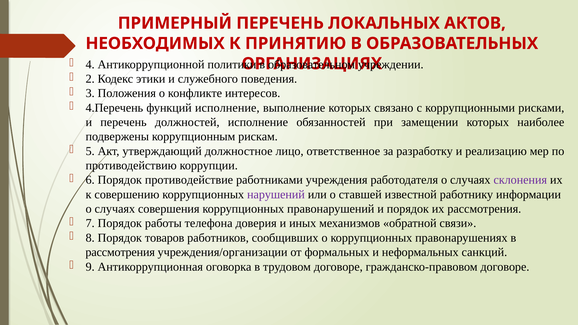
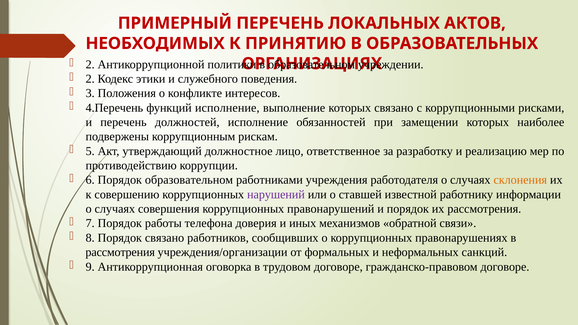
4: 4 -> 2 (90, 64)
Порядок противодействие: противодействие -> образовательном (189, 180)
склонения colour: purple -> orange (520, 180)
Порядок товаров: товаров -> связано (165, 238)
